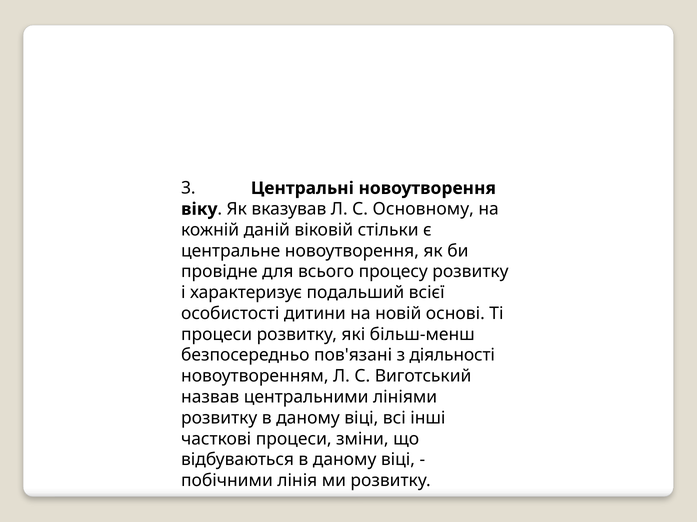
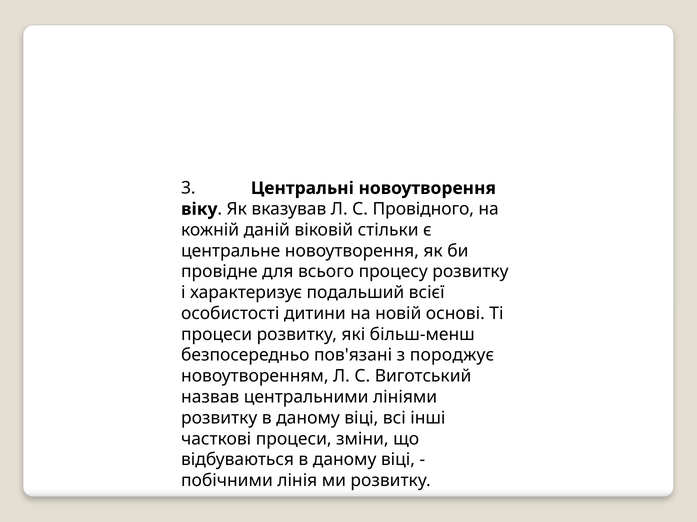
Основному: Основному -> Провідного (423, 209)
діяльності: діяльності -> породжує (452, 356)
